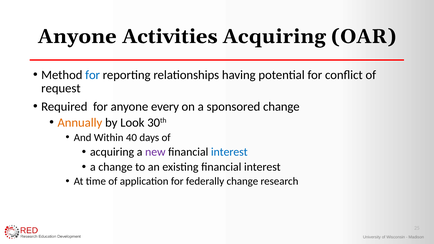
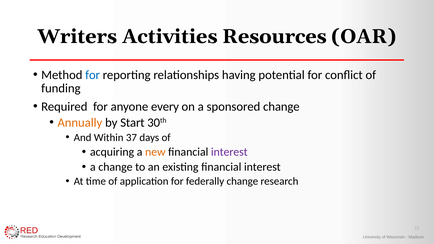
Anyone: Anyone -> Writers (77, 36)
Activities Acquiring: Acquiring -> Resources (274, 36)
request: request -> funding (61, 89)
Look: Look -> Start (132, 123)
40: 40 -> 37 (131, 138)
new colour: purple -> orange (155, 152)
interest colour: blue -> purple (229, 152)
